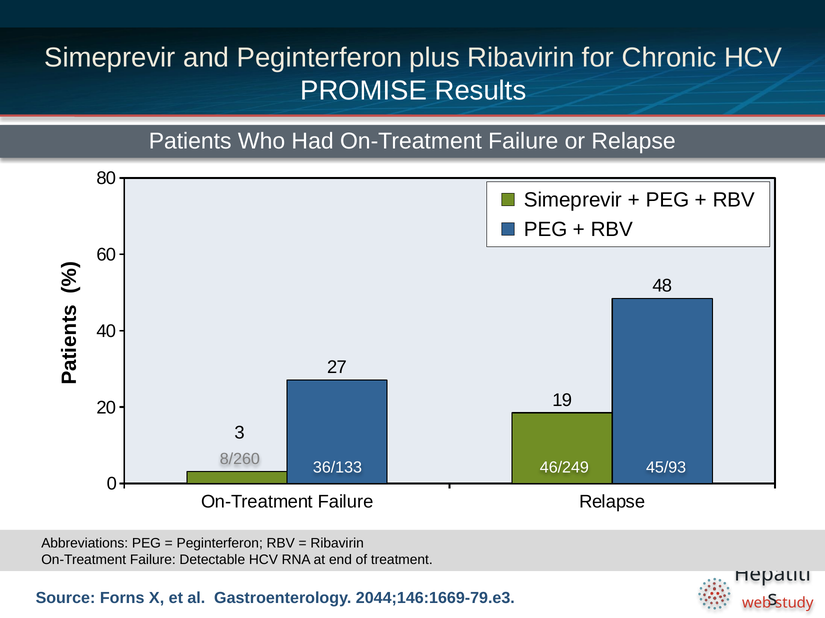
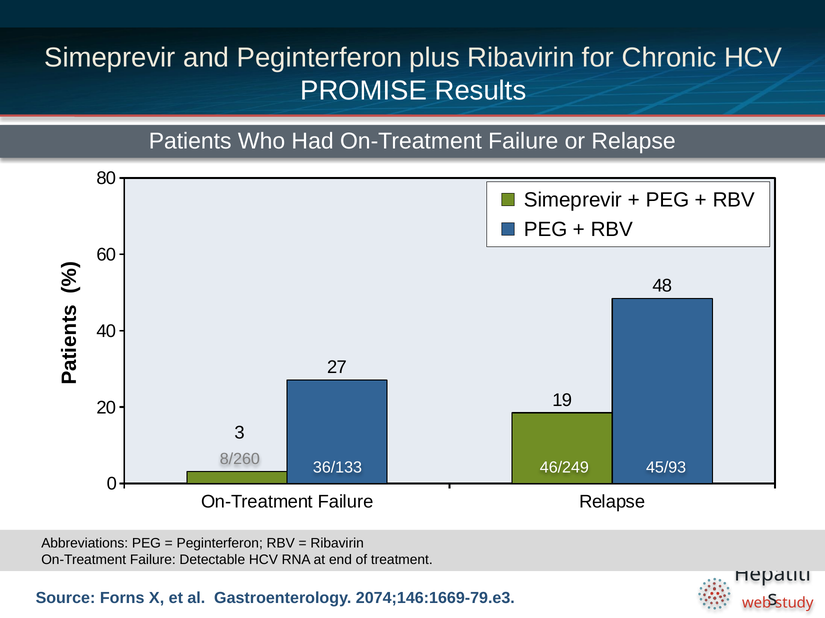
2044;146:1669-79.e3: 2044;146:1669-79.e3 -> 2074;146:1669-79.e3 (435, 599)
